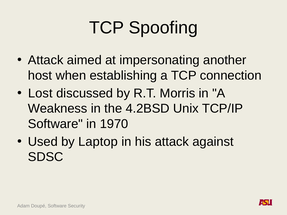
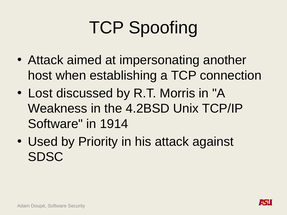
1970: 1970 -> 1914 (114, 124)
Laptop: Laptop -> Priority (98, 142)
